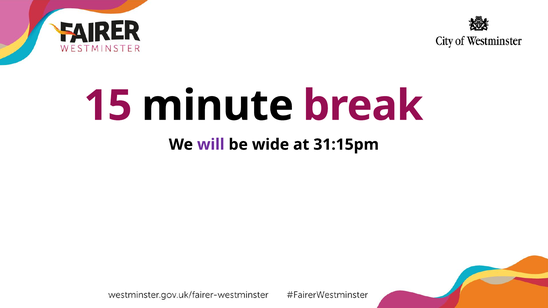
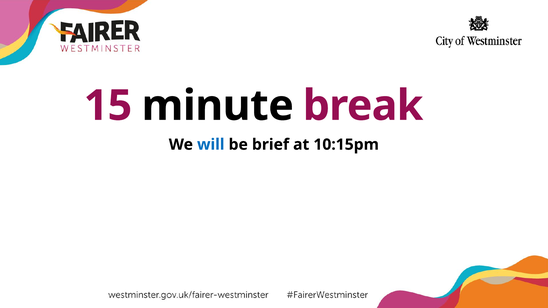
will colour: purple -> blue (211, 145)
wide: wide -> brief (270, 145)
31:15pm: 31:15pm -> 10:15pm (346, 145)
